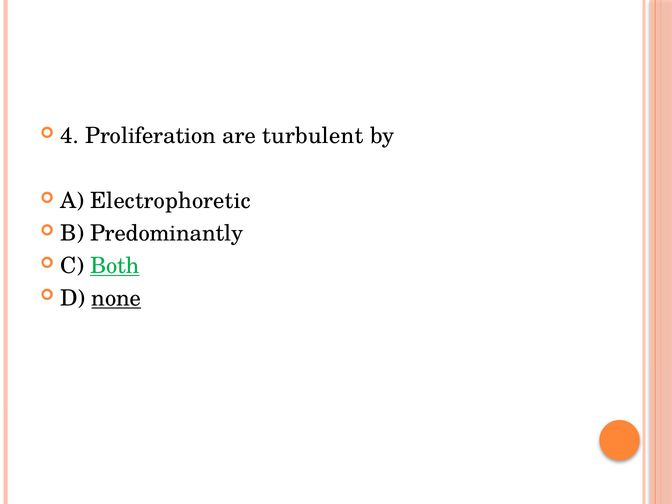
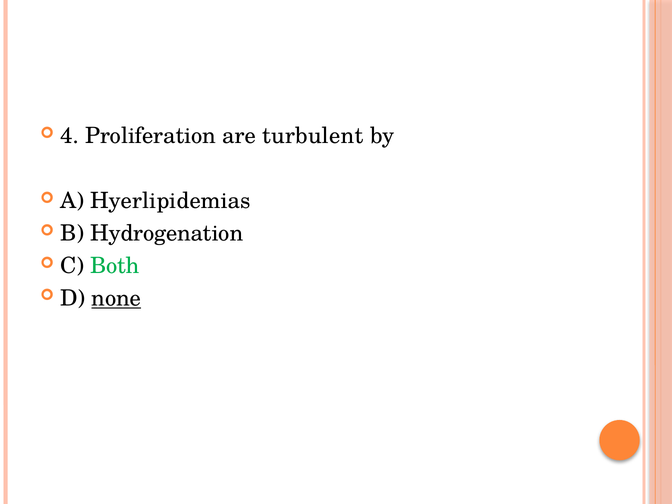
Electrophoretic: Electrophoretic -> Hyerlipidemias (170, 201)
Predominantly: Predominantly -> Hydrogenation (167, 233)
Both underline: present -> none (115, 266)
